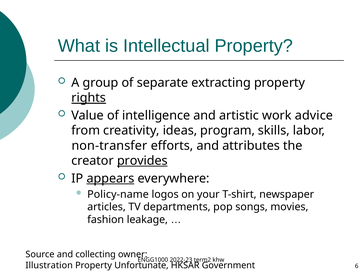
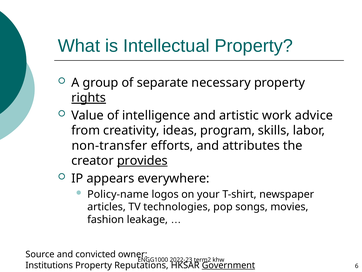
extracting: extracting -> necessary (221, 83)
appears underline: present -> none (110, 178)
departments: departments -> technologies (177, 207)
collecting: collecting -> convicted (96, 254)
Illustration: Illustration -> Institutions (49, 265)
Unfortunate: Unfortunate -> Reputations (141, 265)
Government underline: none -> present (228, 265)
